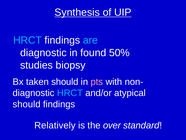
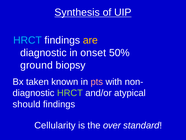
are colour: light blue -> yellow (90, 40)
found: found -> onset (93, 53)
studies: studies -> ground (36, 65)
taken should: should -> known (65, 82)
HRCT colour: light blue -> light green (70, 93)
Relatively: Relatively -> Cellularity (55, 125)
